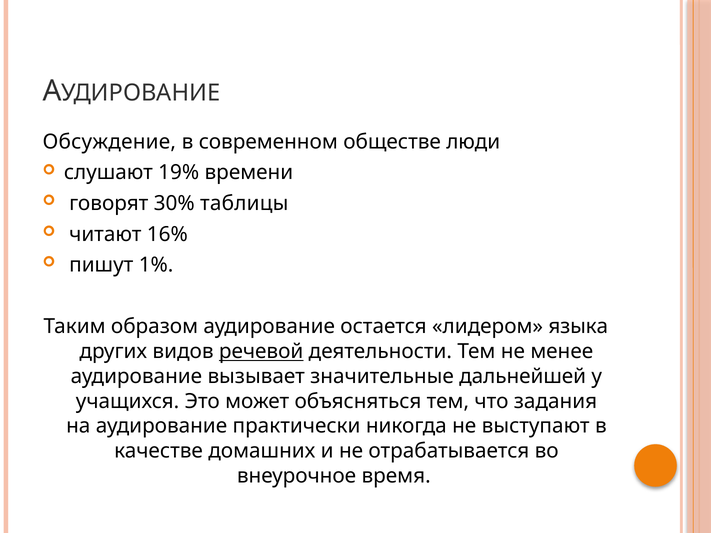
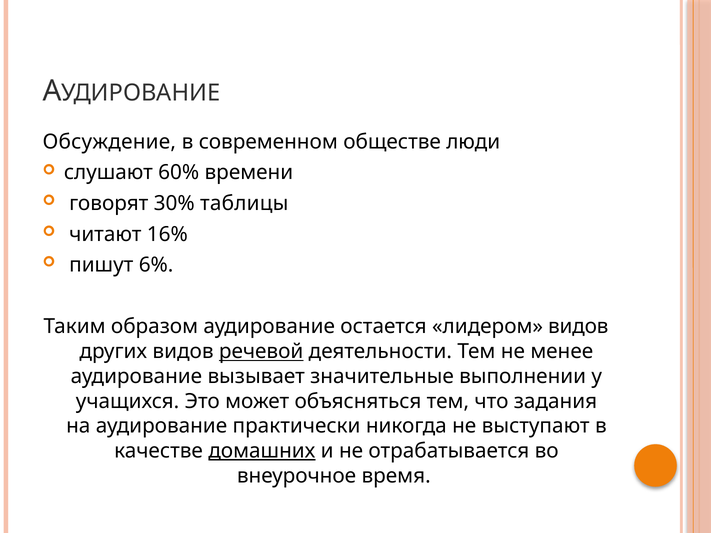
19%: 19% -> 60% (179, 173)
1%: 1% -> 6% (156, 265)
лидером языка: языка -> видов (578, 327)
дальнейшей: дальнейшей -> выполнении (523, 377)
домашних underline: none -> present (262, 451)
